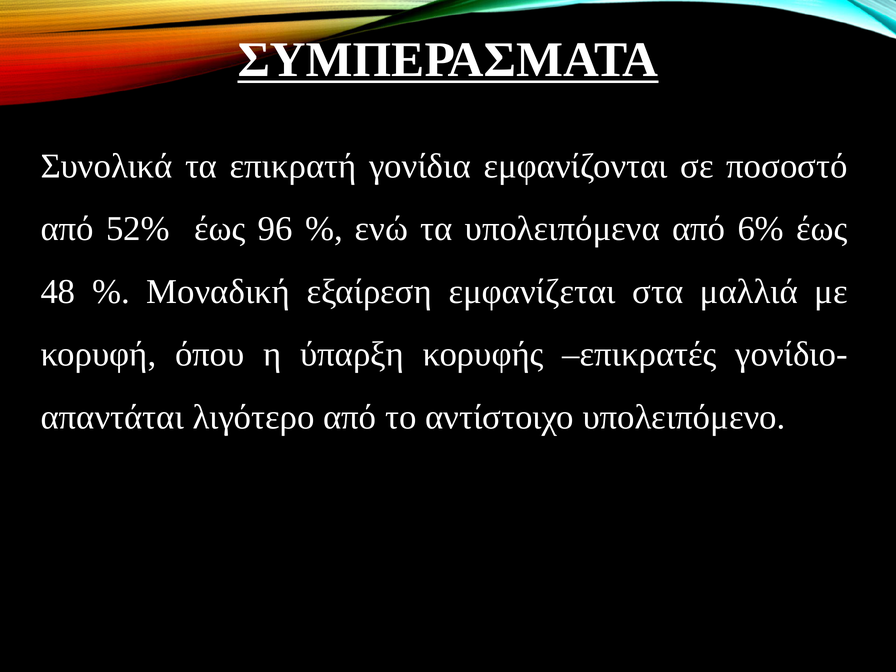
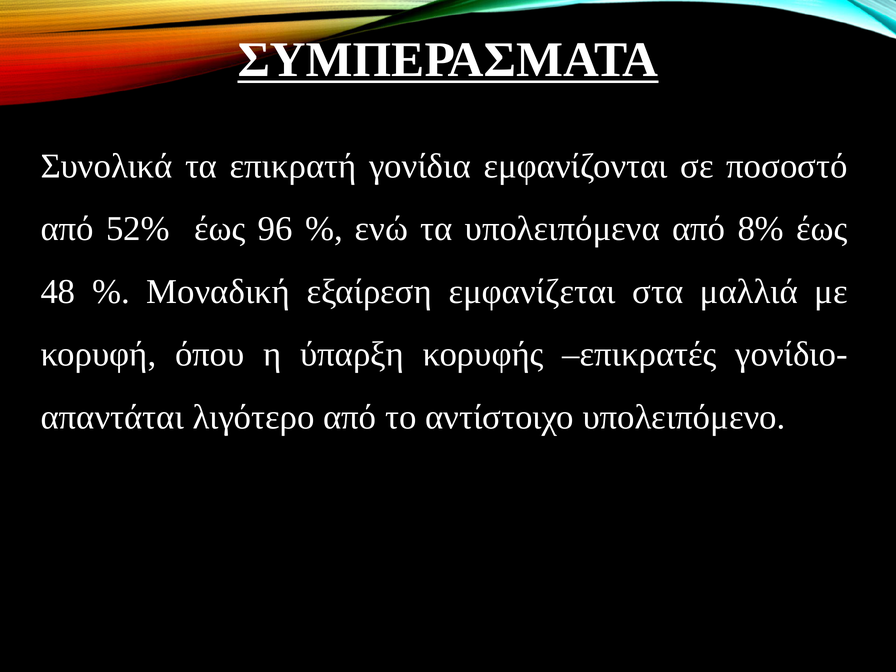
6%: 6% -> 8% (761, 229)
